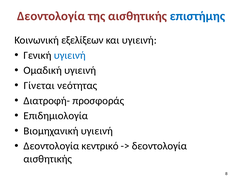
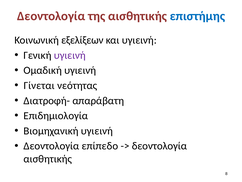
υγιεινή colour: blue -> purple (70, 55)
προσφοράς: προσφοράς -> απαράβατη (98, 100)
κεντρικό: κεντρικό -> επίπεδο (100, 146)
